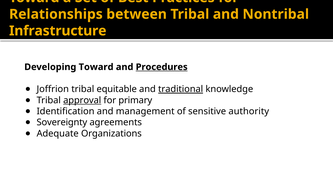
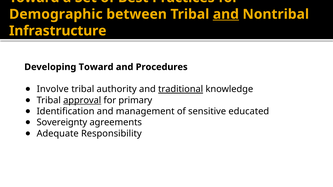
Relationships: Relationships -> Demographic (56, 14)
and underline: none -> present (226, 14)
Procedures underline: present -> none (162, 67)
Joffrion: Joffrion -> Involve (53, 89)
equitable: equitable -> authority (117, 89)
authority: authority -> educated (249, 112)
Organizations: Organizations -> Responsibility (111, 134)
